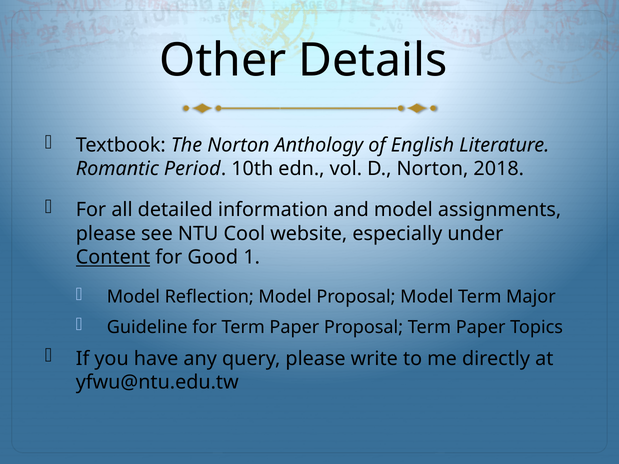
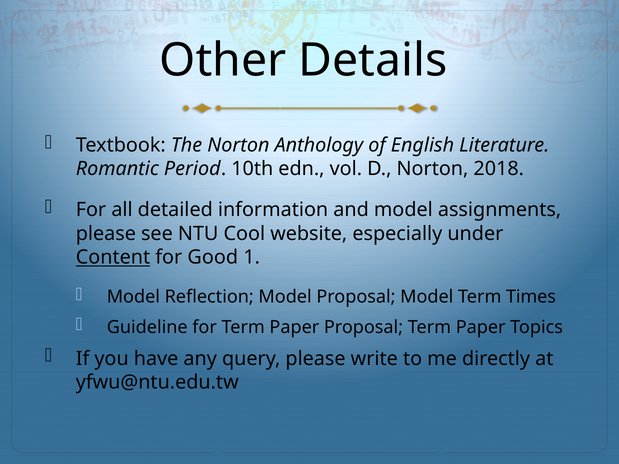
Major: Major -> Times (531, 297)
